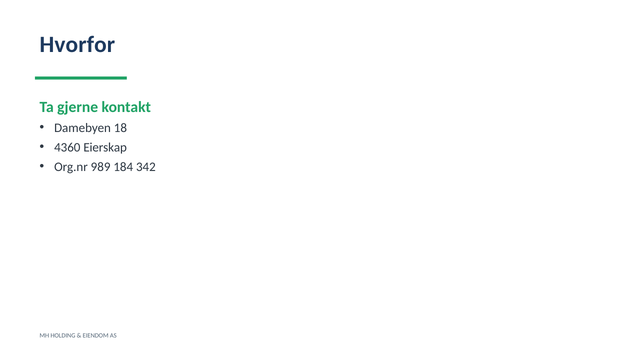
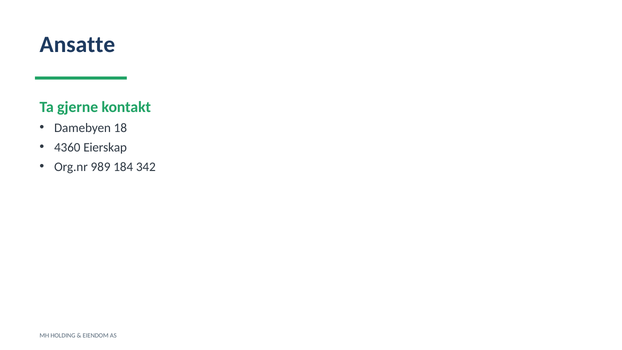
Hvorfor: Hvorfor -> Ansatte (77, 44)
